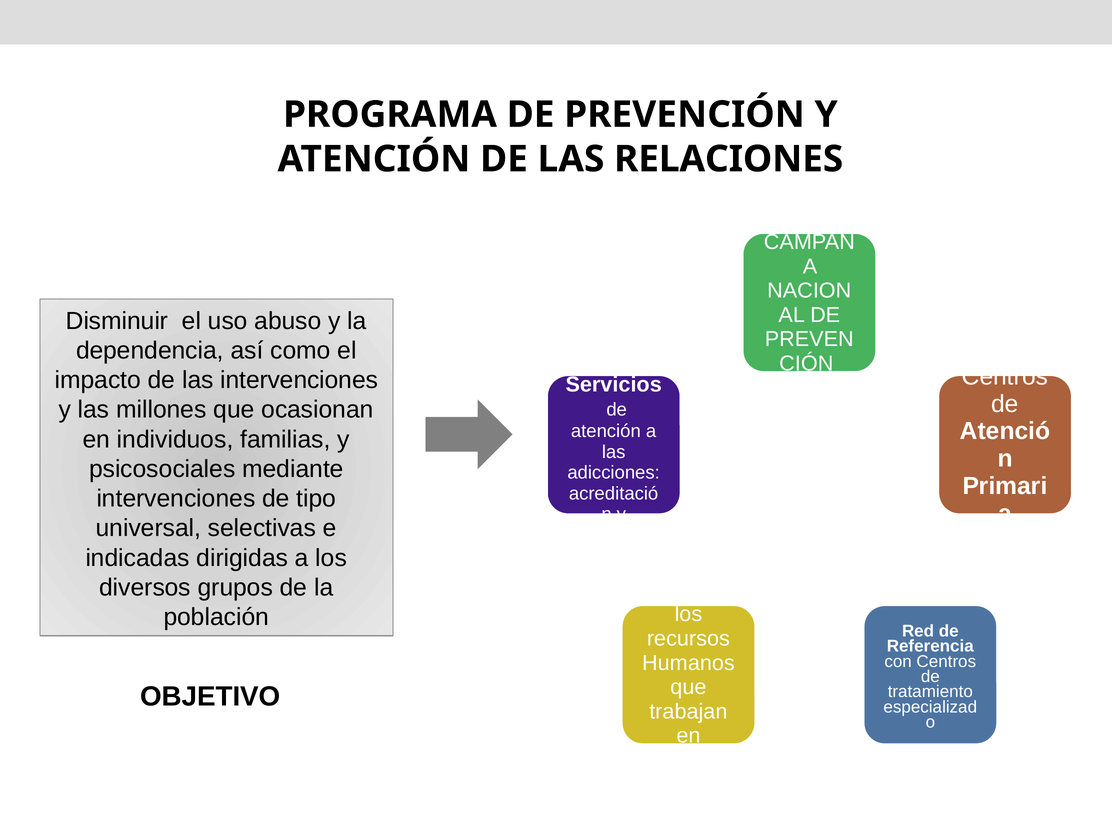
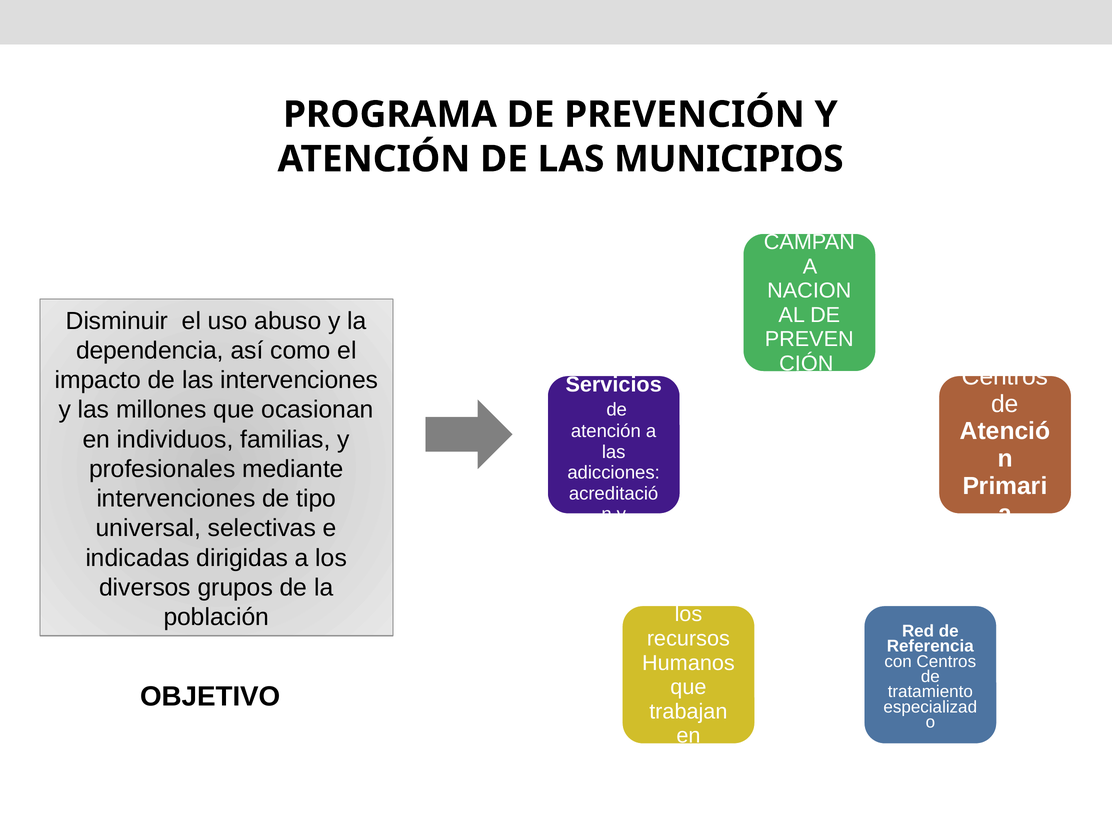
RELACIONES: RELACIONES -> MUNICIPIOS (729, 159)
psicosociales: psicosociales -> profesionales (162, 469)
